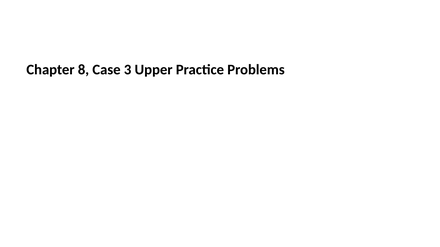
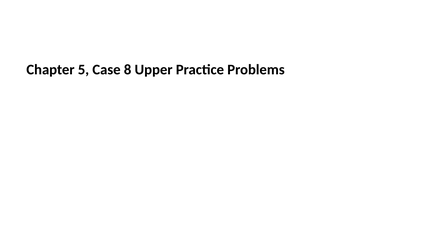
8: 8 -> 5 (83, 70)
3: 3 -> 8 (128, 70)
